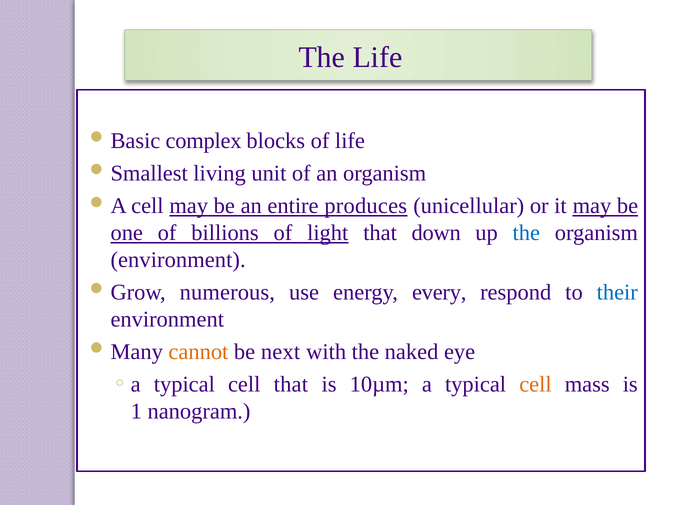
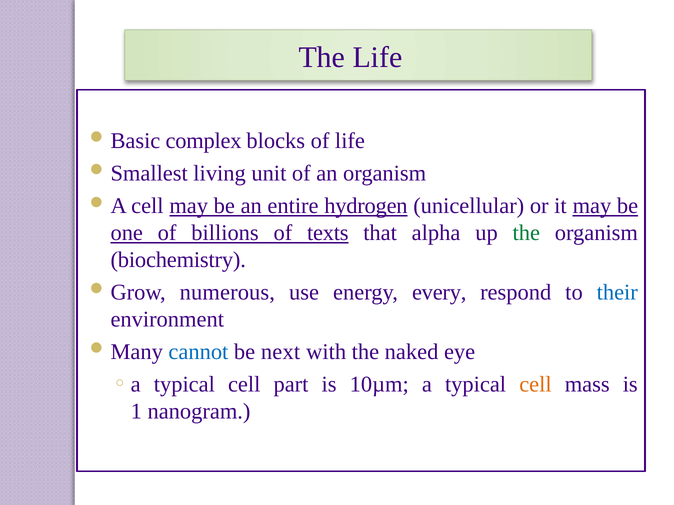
produces: produces -> hydrogen (366, 206)
light: light -> texts (328, 233)
down: down -> alpha (436, 233)
the colour: blue -> green (526, 233)
environment: environment -> biochemistry (178, 260)
cannot colour: orange -> blue (198, 352)
cell that: that -> part (291, 385)
